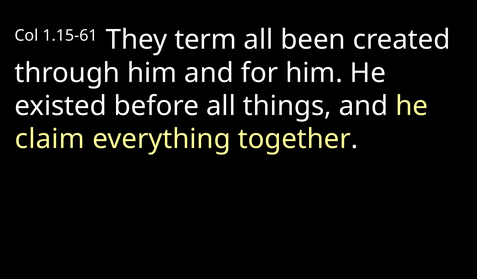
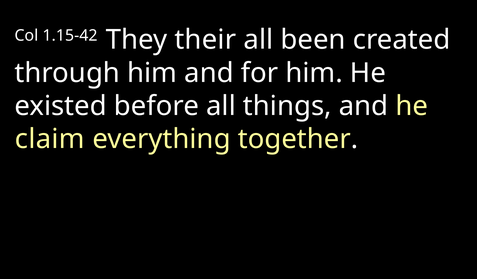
1.15-61: 1.15-61 -> 1.15-42 (70, 36)
term: term -> their (205, 40)
